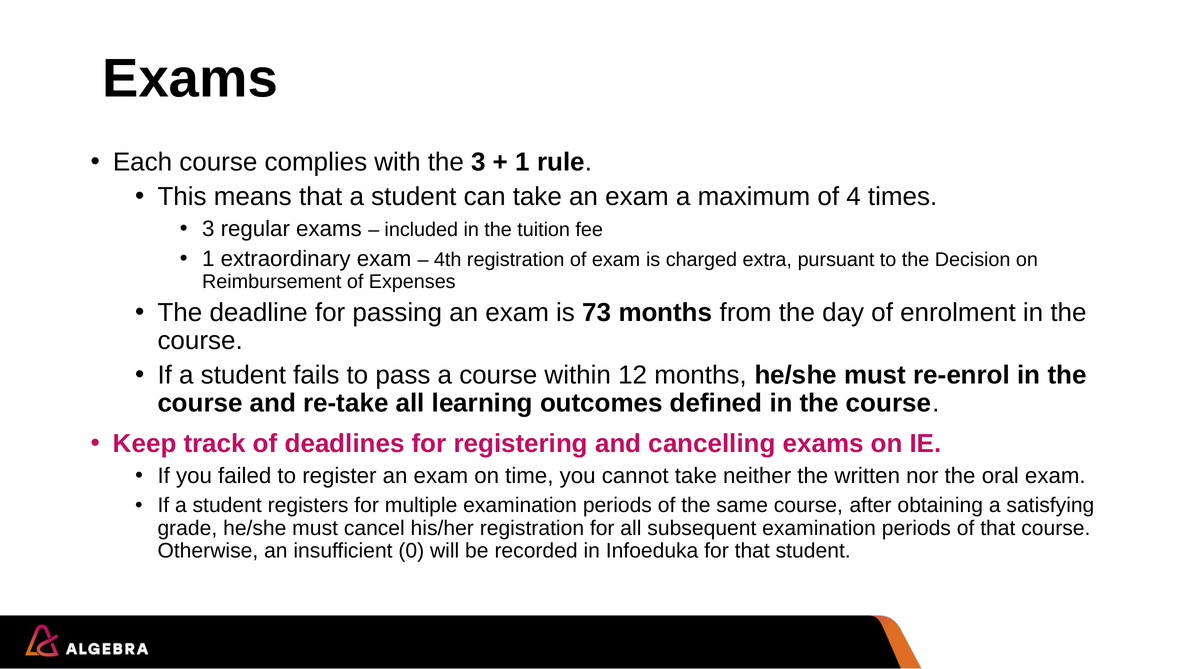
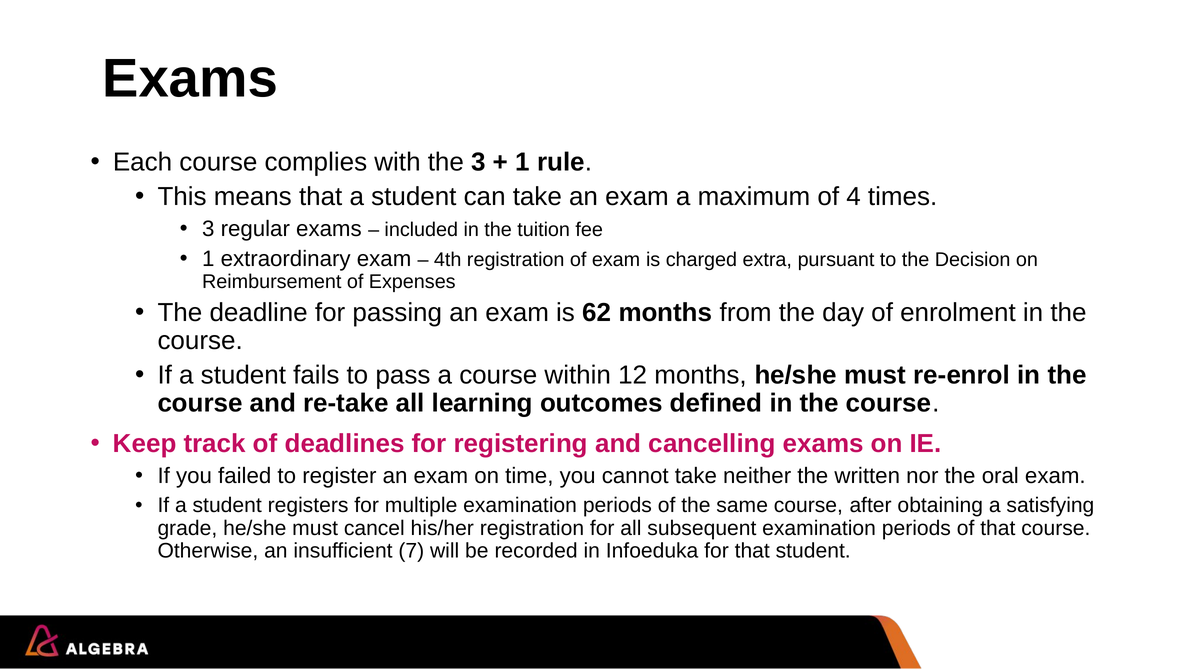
73: 73 -> 62 (597, 313)
0: 0 -> 7 (411, 551)
